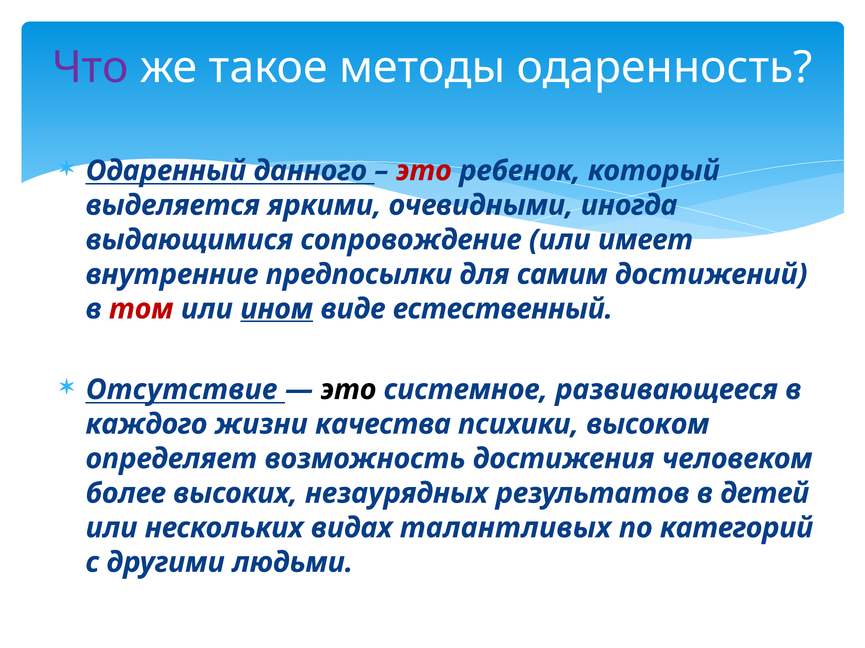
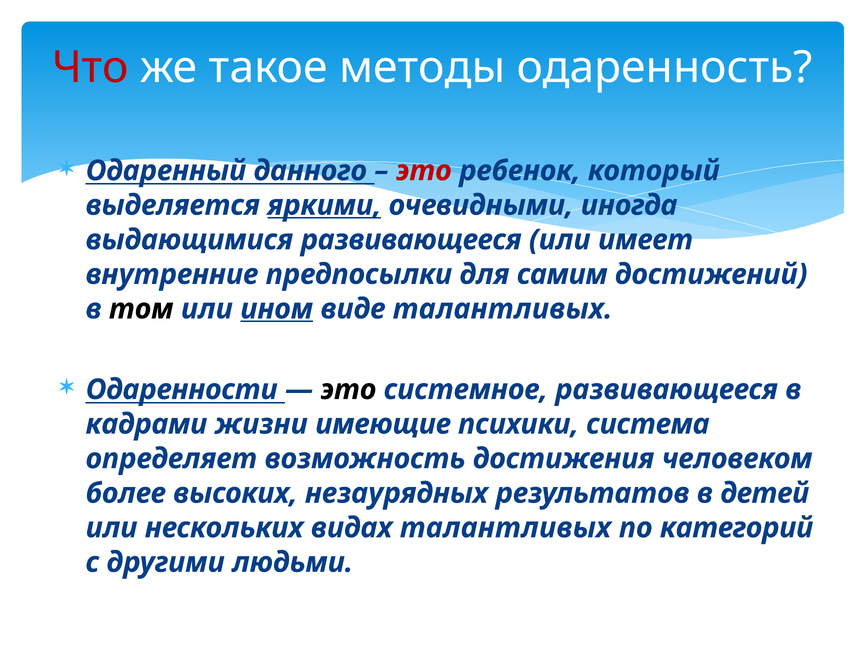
Что colour: purple -> red (90, 68)
яркими underline: none -> present (324, 206)
выдающимися сопровождение: сопровождение -> развивающееся (411, 240)
том colour: red -> black (141, 309)
виде естественный: естественный -> талантливых (503, 309)
Отсутствие: Отсутствие -> Одаренности (182, 390)
каждого: каждого -> кадрами (146, 425)
качества: качества -> имеющие (383, 425)
высоком: высоком -> система (648, 425)
